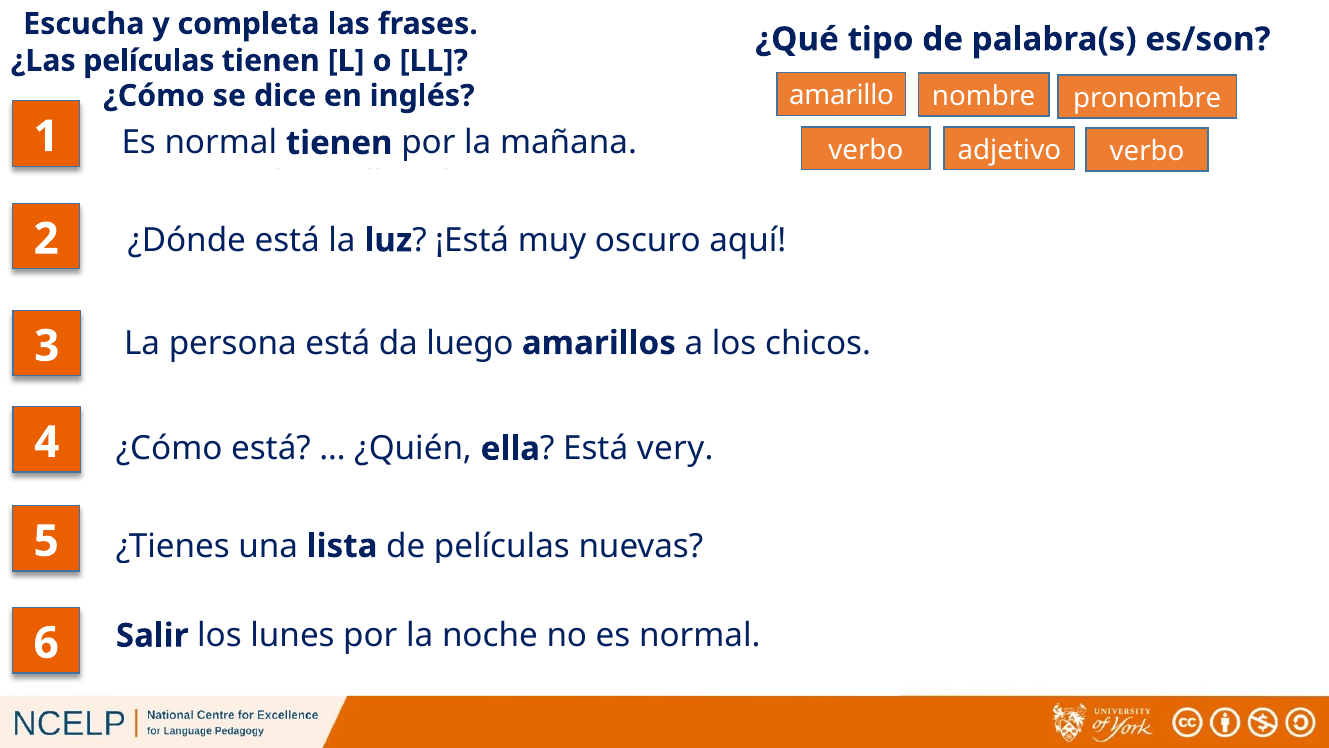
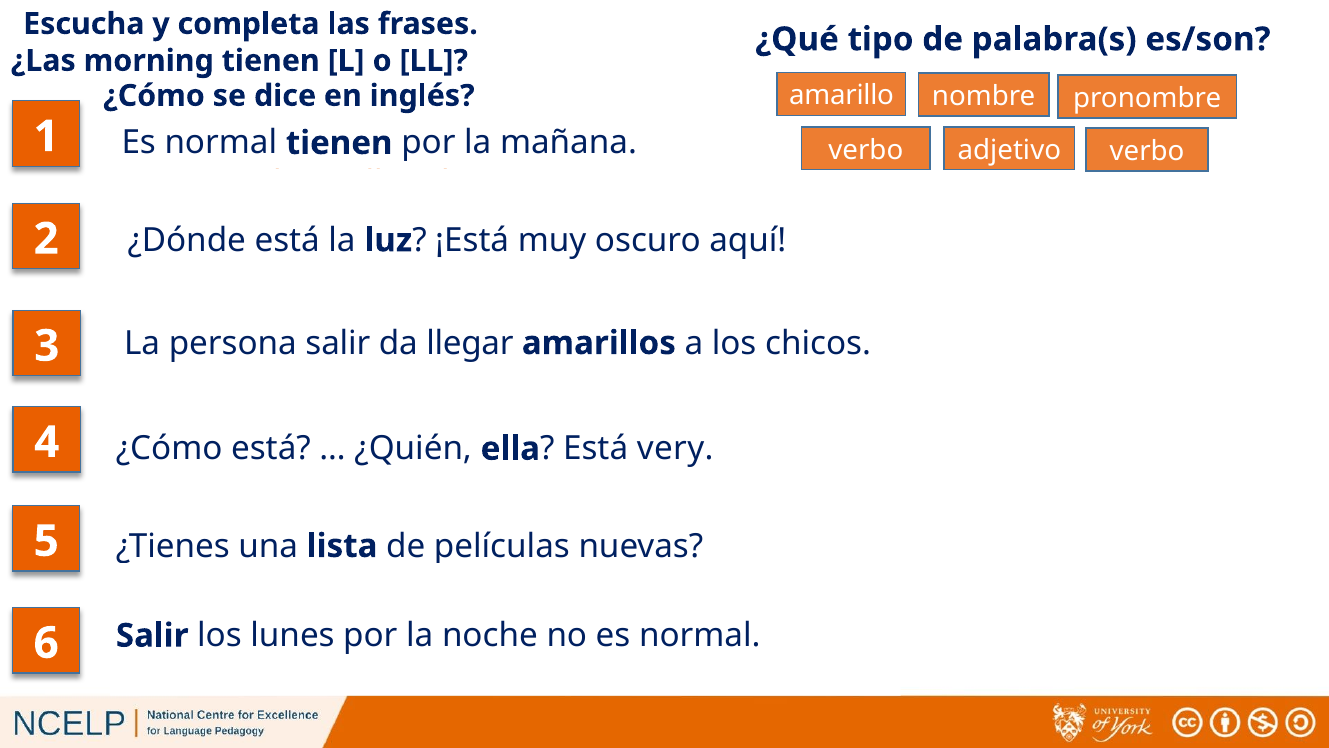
¿Las películas: películas -> morning (149, 61)
persona está: está -> salir (338, 343)
luego: luego -> llegar (470, 343)
